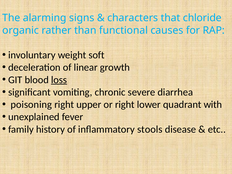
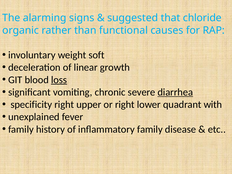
characters: characters -> suggested (133, 18)
diarrhea underline: none -> present (175, 92)
poisoning: poisoning -> specificity (31, 105)
inflammatory stools: stools -> family (150, 129)
